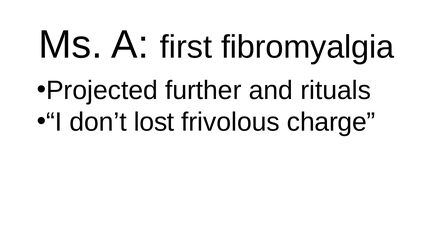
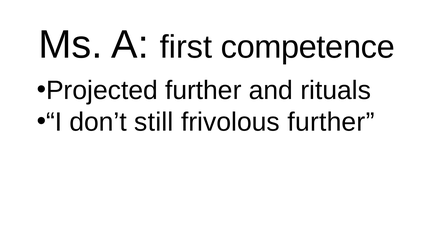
fibromyalgia: fibromyalgia -> competence (308, 47)
lost: lost -> still (154, 122)
frivolous charge: charge -> further (331, 122)
